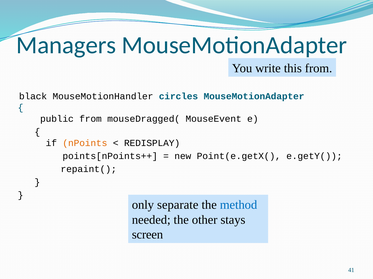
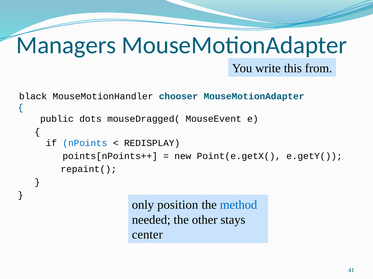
circles: circles -> chooser (178, 97)
public from: from -> dots (91, 119)
nPoints colour: orange -> blue (85, 143)
separate: separate -> position (178, 205)
screen: screen -> center (147, 235)
